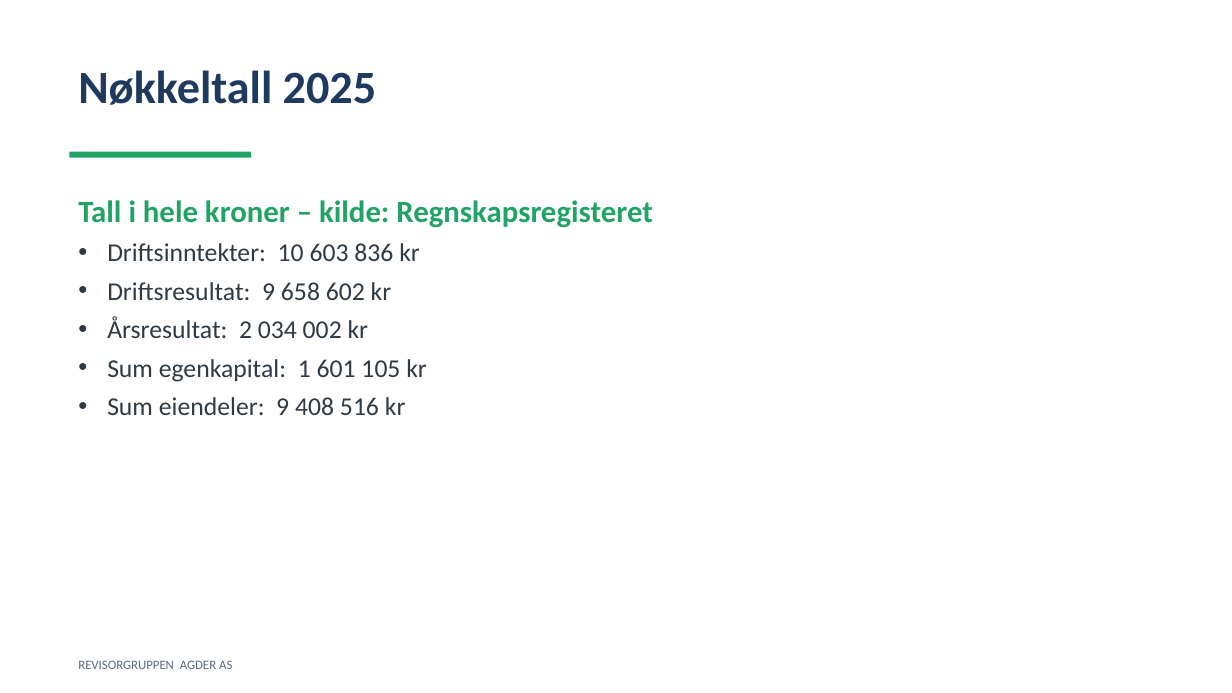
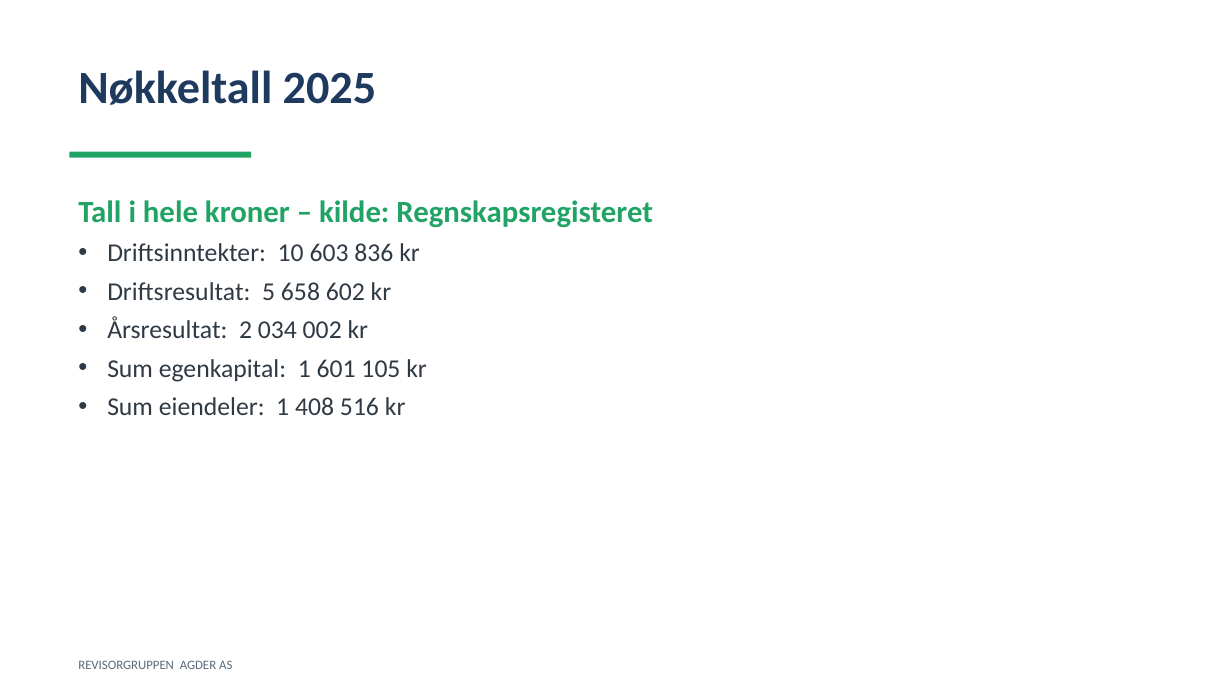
Driftsresultat 9: 9 -> 5 (269, 292)
eiendeler 9: 9 -> 1 (283, 407)
